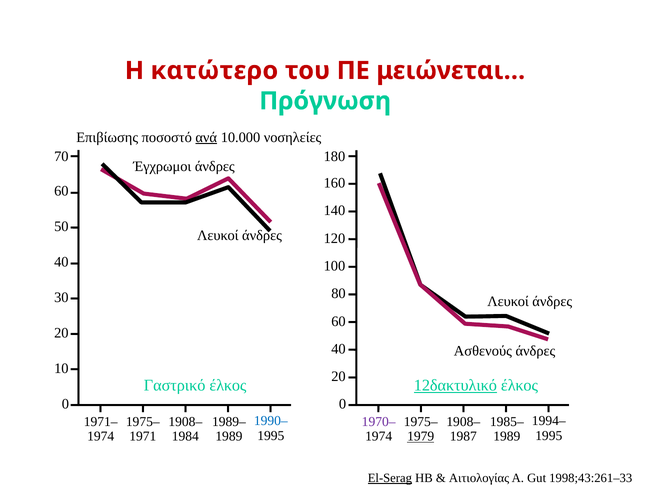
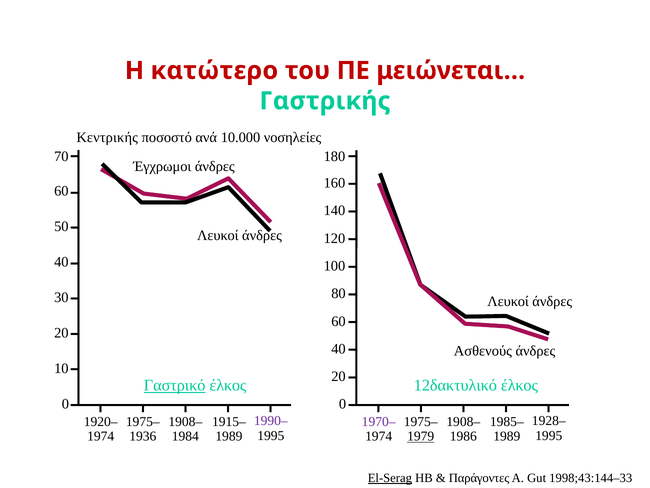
Πρόγνωση: Πρόγνωση -> Γαστρικής (325, 101)
Επιβίωσης: Επιβίωσης -> Κεντρικής (107, 137)
ανά underline: present -> none (206, 137)
Γαστρικό underline: none -> present (175, 385)
12δακτυλικό underline: present -> none (455, 385)
1990– colour: blue -> purple (271, 420)
1994–: 1994– -> 1928– (549, 420)
1971–: 1971– -> 1920– (101, 421)
1989–: 1989– -> 1915– (229, 421)
1971: 1971 -> 1936 (143, 436)
1987: 1987 -> 1986 (463, 436)
Αιτιολογίας: Αιτιολογίας -> Παράγοντες (479, 477)
1998;43:261–33: 1998;43:261–33 -> 1998;43:144–33 (591, 477)
